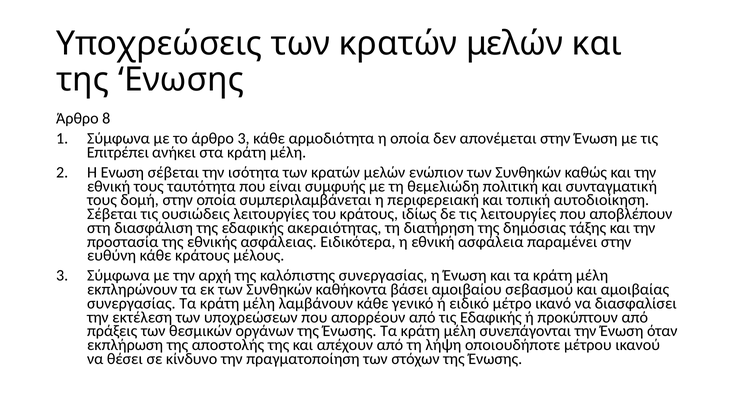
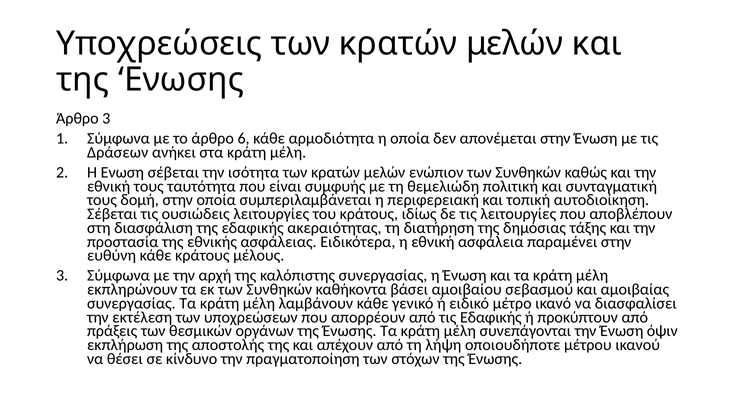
Άρθρο 8: 8 -> 3 (106, 119)
άρθρο 3: 3 -> 6 (244, 139)
Επιτρέπει: Επιτρέπει -> Δράσεων (118, 153)
όταν: όταν -> όψιν (662, 331)
